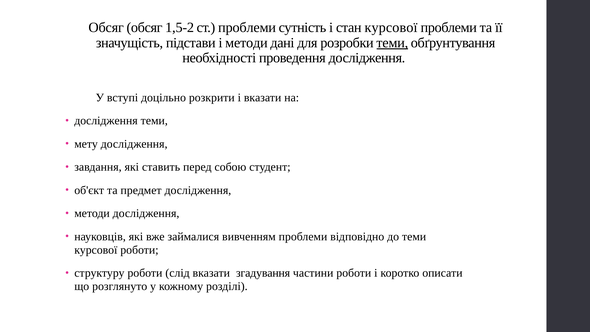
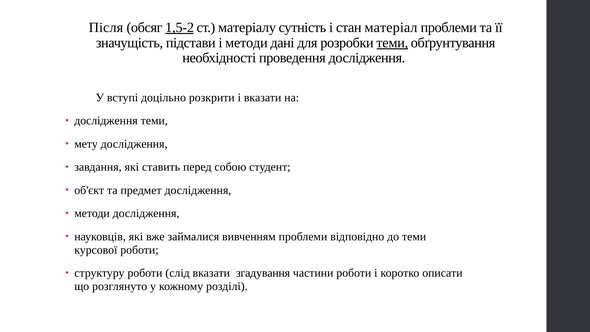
Обсяг: Обсяг -> Після (106, 27)
1,5-2 underline: none -> present (180, 27)
ст проблеми: проблеми -> матеріалу (247, 27)
стан курсової: курсової -> матеріал (391, 27)
